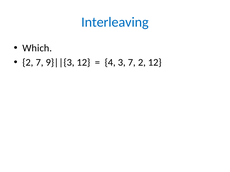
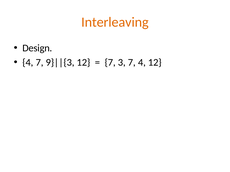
Interleaving colour: blue -> orange (115, 22)
Which: Which -> Design (37, 48)
2: 2 -> 4 (28, 63)
4: 4 -> 7 (110, 63)
7 2: 2 -> 4 (142, 63)
